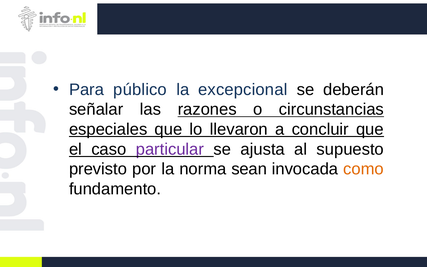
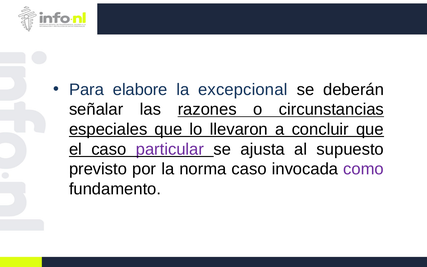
público: público -> elabore (140, 90)
norma sean: sean -> caso (249, 169)
como colour: orange -> purple (364, 169)
